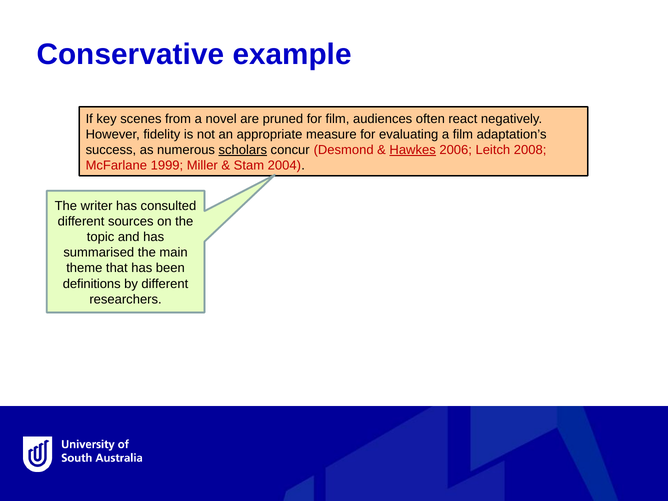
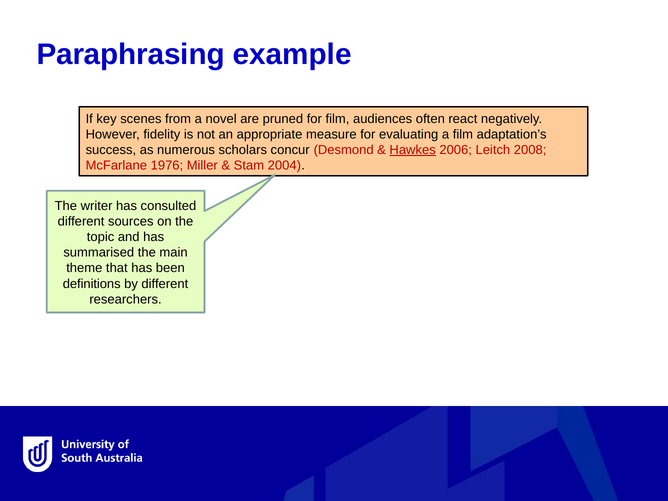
Conservative: Conservative -> Paraphrasing (131, 55)
scholars underline: present -> none (243, 150)
1999: 1999 -> 1976 (167, 166)
